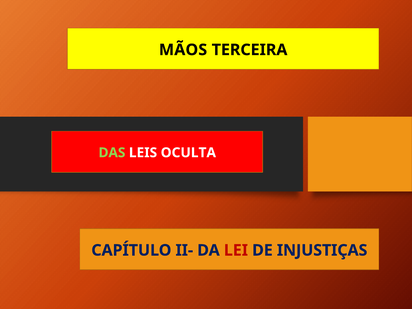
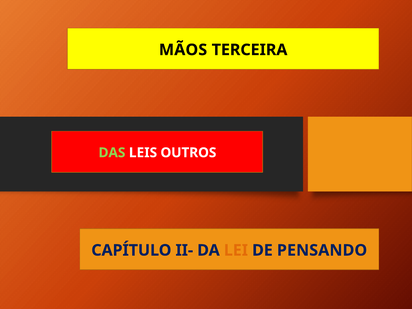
OCULTA: OCULTA -> OUTROS (188, 153)
LEI colour: red -> orange (236, 250)
INJUSTIÇAS: INJUSTIÇAS -> PENSANDO (322, 250)
